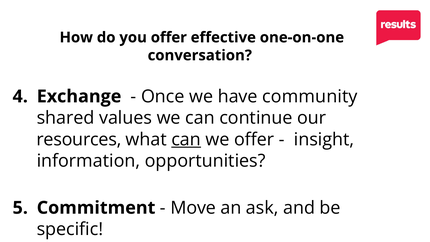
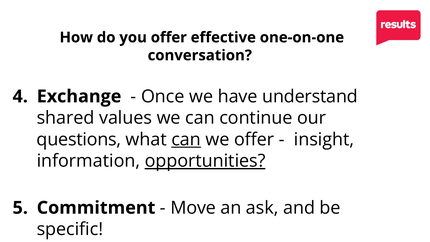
community: community -> understand (310, 96)
resources: resources -> questions (79, 139)
opportunities underline: none -> present (205, 161)
